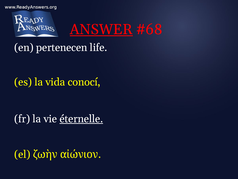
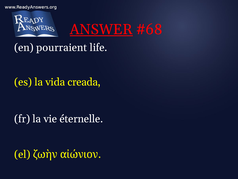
pertenecen: pertenecen -> pourraient (62, 47)
conocí: conocí -> creada (84, 82)
éternelle underline: present -> none (81, 119)
